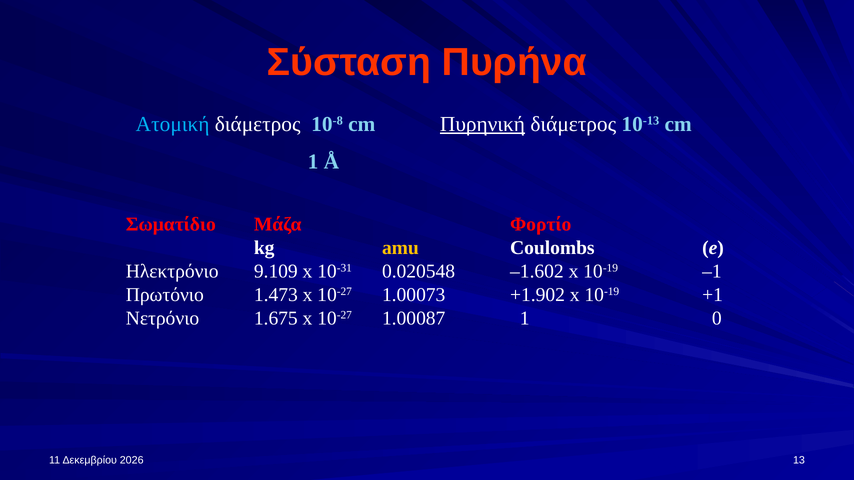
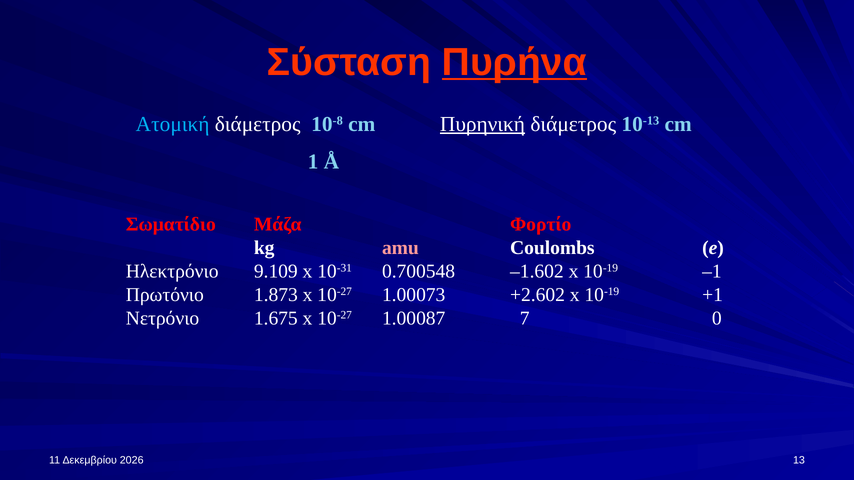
Πυρήνα underline: none -> present (514, 62)
amu colour: yellow -> pink (400, 248)
0.020548: 0.020548 -> 0.700548 (419, 271)
1.473: 1.473 -> 1.873 (276, 295)
+1.902: +1.902 -> +2.602 (538, 295)
1.00087 1: 1 -> 7 (525, 318)
